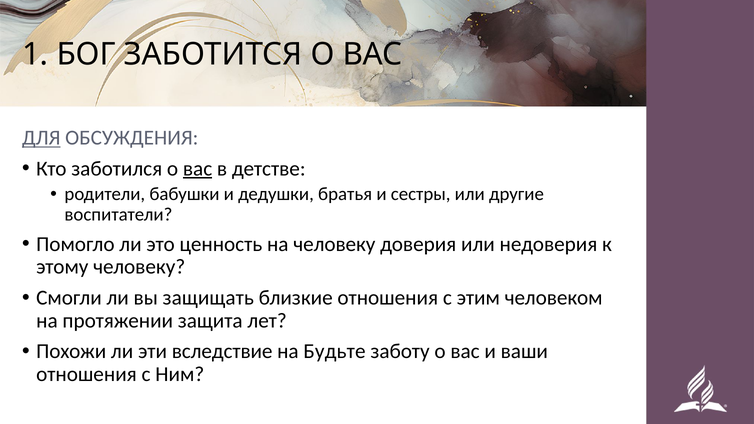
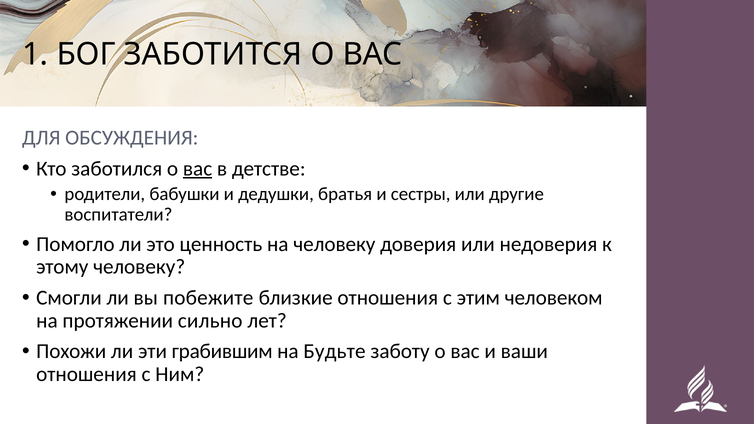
ДЛЯ underline: present -> none (41, 138)
защищать: защищать -> побежите (208, 298)
защита: защита -> сильно (210, 321)
вследствие: вследствие -> грабившим (222, 352)
